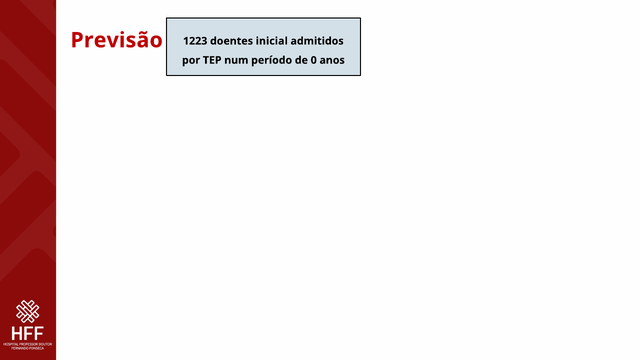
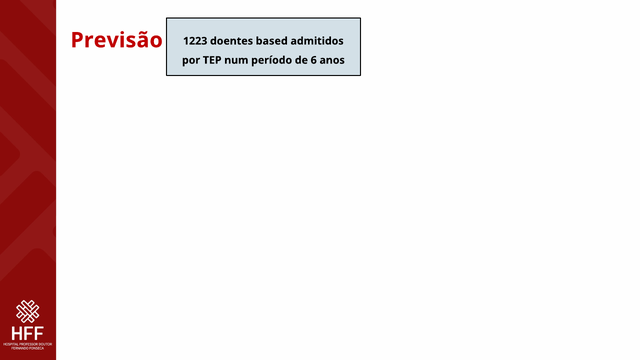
inicial: inicial -> based (272, 41)
0: 0 -> 6 (314, 60)
